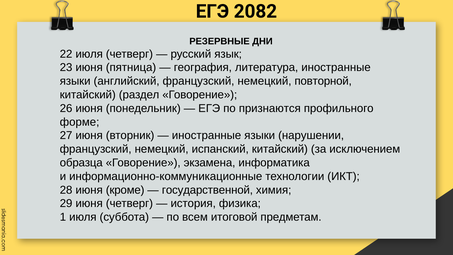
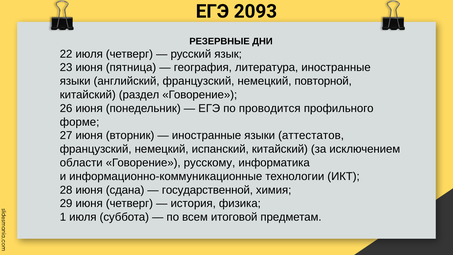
2082: 2082 -> 2093 (255, 11)
признаются: признаются -> проводится (270, 108)
нарушении: нарушении -> аттестатов (311, 135)
образца: образца -> области (81, 163)
экзамена: экзамена -> русскому (209, 163)
кроме: кроме -> сдана (125, 190)
